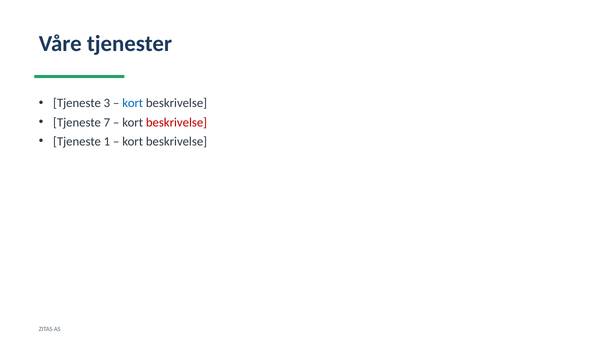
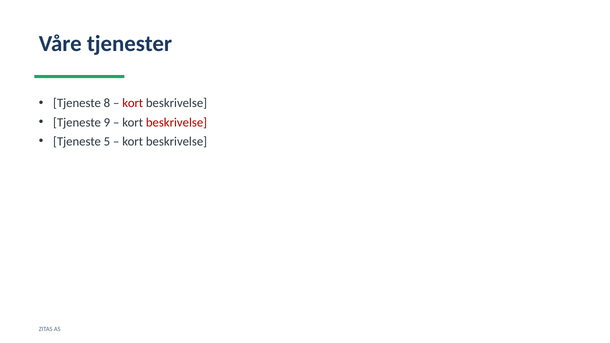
3: 3 -> 8 (107, 103)
kort colour: blue -> red (133, 103)
7: 7 -> 9 (107, 122)
1: 1 -> 5 (107, 141)
